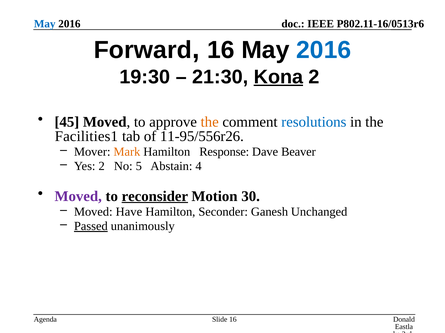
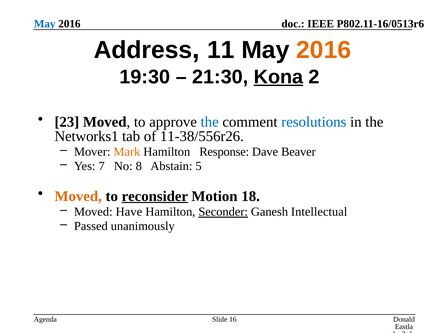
Forward: Forward -> Address (143, 50)
16: 16 -> 11 (221, 50)
2016 colour: blue -> orange (324, 50)
45: 45 -> 23 (67, 122)
the colour: orange -> blue (210, 122)
Facilities1: Facilities1 -> Networks1 (87, 136)
11-95/556r26: 11-95/556r26 -> 11-38/556r26 (202, 136)
Yes 2: 2 -> 7 (102, 166)
5: 5 -> 8 (139, 166)
4: 4 -> 5 (199, 166)
Moved colour: purple -> orange (78, 197)
30: 30 -> 18 (251, 197)
Seconder underline: none -> present (223, 212)
Unchanged: Unchanged -> Intellectual (319, 212)
Passed underline: present -> none (91, 227)
